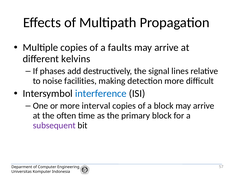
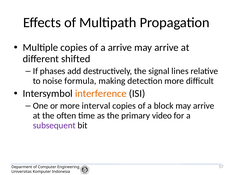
a faults: faults -> arrive (120, 47)
kelvins: kelvins -> shifted (76, 59)
facilities: facilities -> formula (80, 81)
interference colour: blue -> orange (101, 93)
primary block: block -> video (162, 115)
